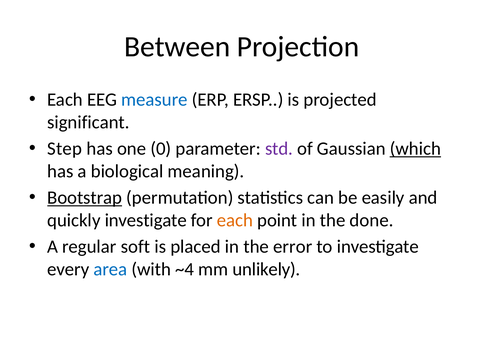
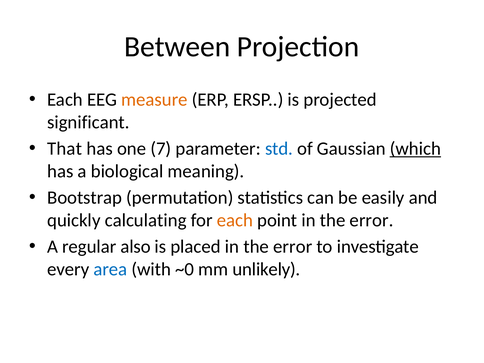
measure colour: blue -> orange (154, 100)
Step: Step -> That (65, 149)
0: 0 -> 7 (161, 149)
std colour: purple -> blue (279, 149)
Bootstrap underline: present -> none (85, 198)
quickly investigate: investigate -> calculating (146, 220)
point in the done: done -> error (372, 220)
soft: soft -> also (136, 247)
~4: ~4 -> ~0 (185, 269)
